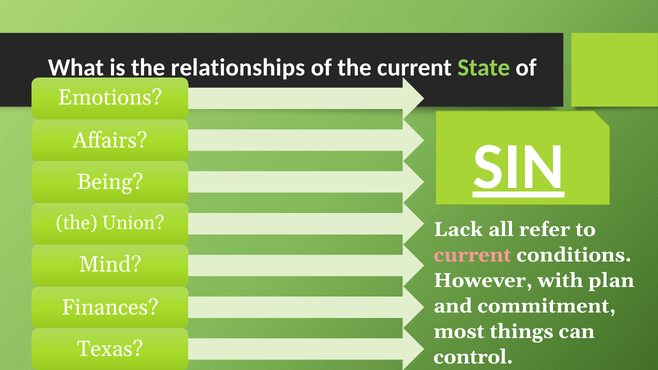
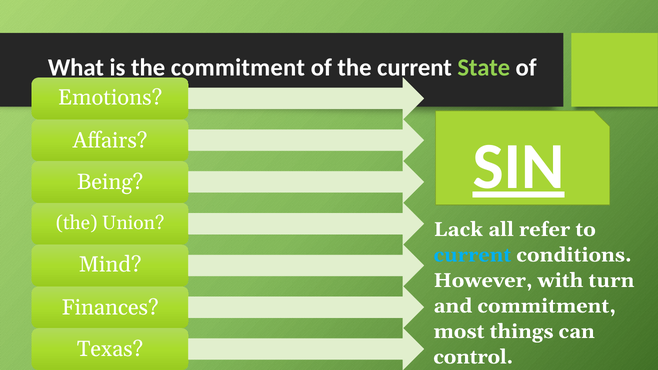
the relationships: relationships -> commitment (238, 68)
current colour: pink -> light blue (472, 255)
plan: plan -> turn (611, 281)
